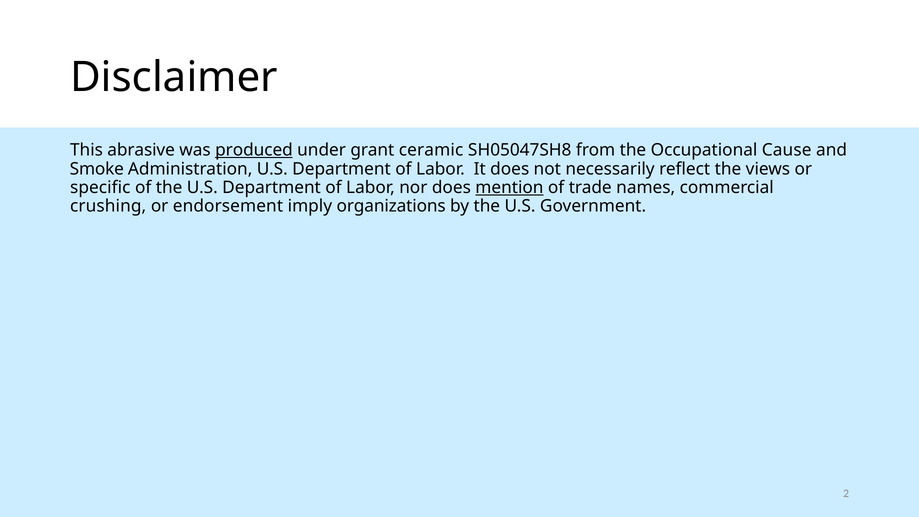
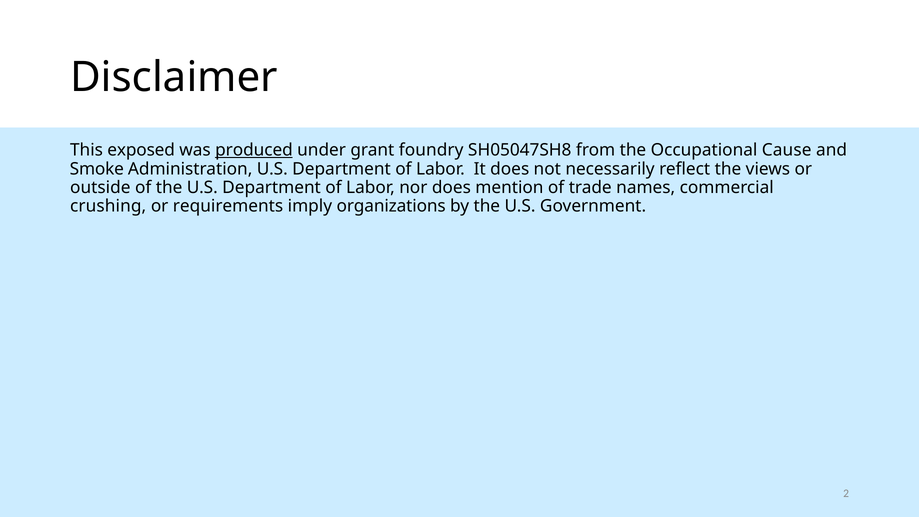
abrasive: abrasive -> exposed (141, 150)
ceramic: ceramic -> foundry (431, 150)
specific: specific -> outside (100, 187)
mention underline: present -> none (509, 187)
endorsement: endorsement -> requirements (228, 206)
